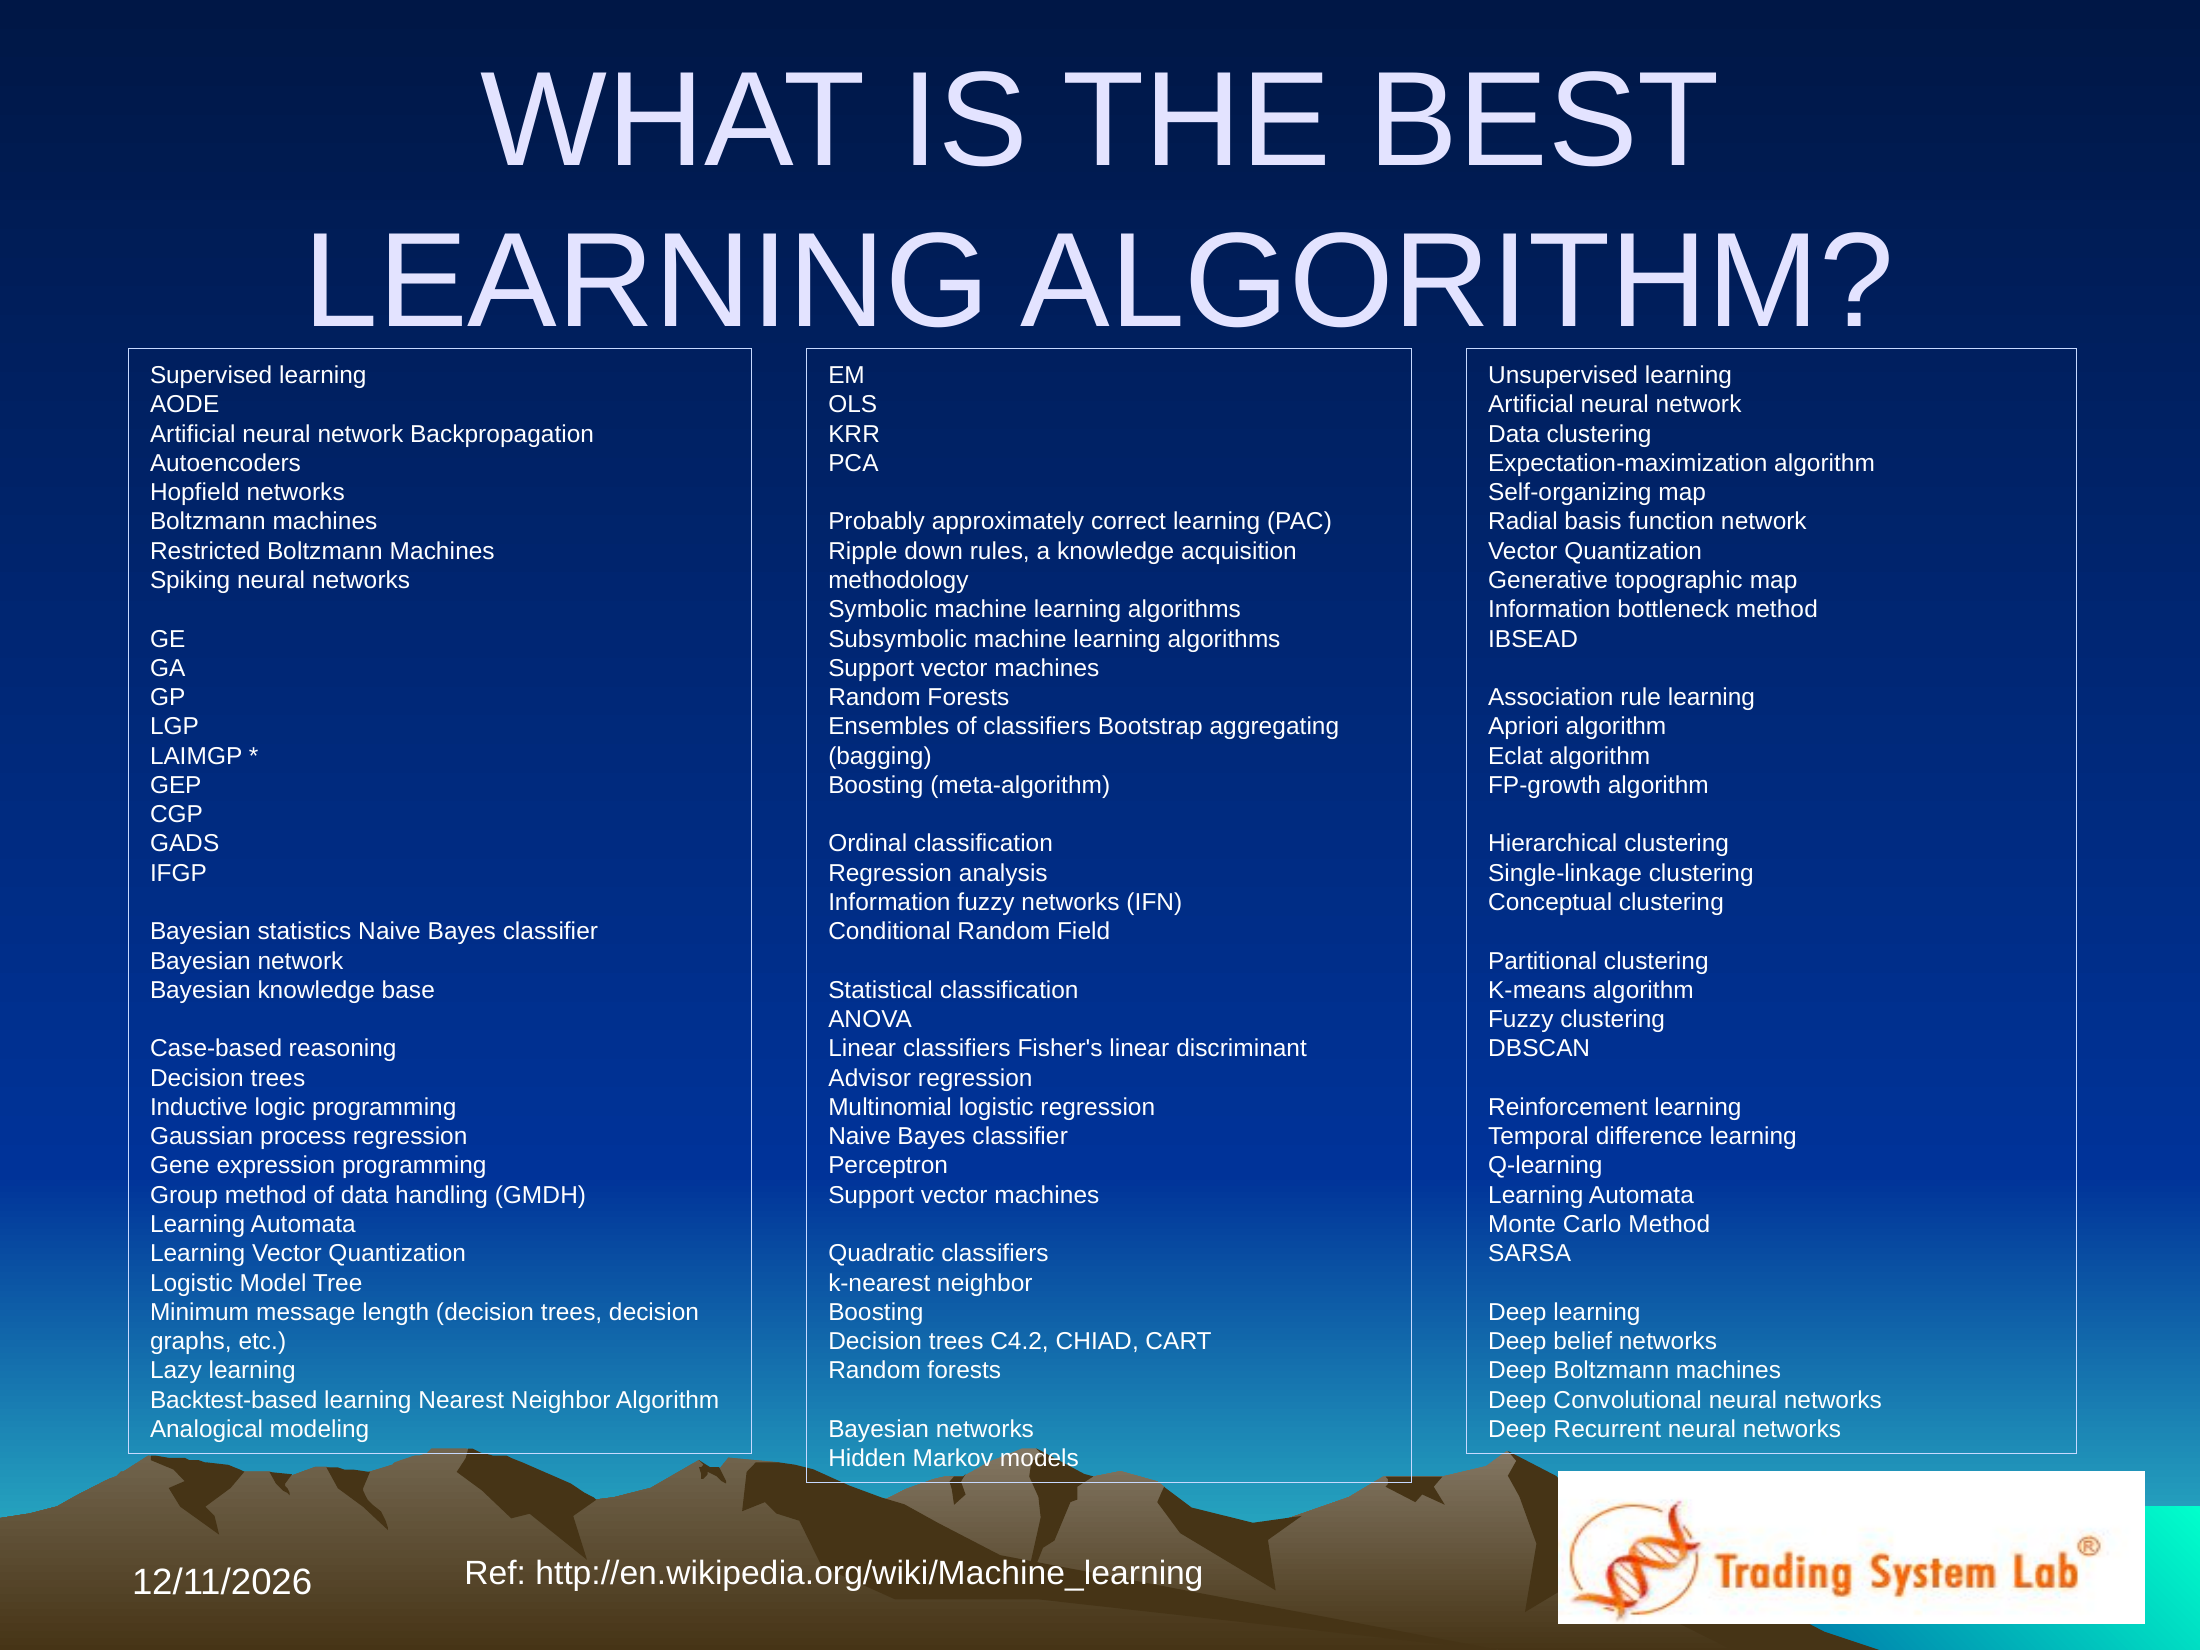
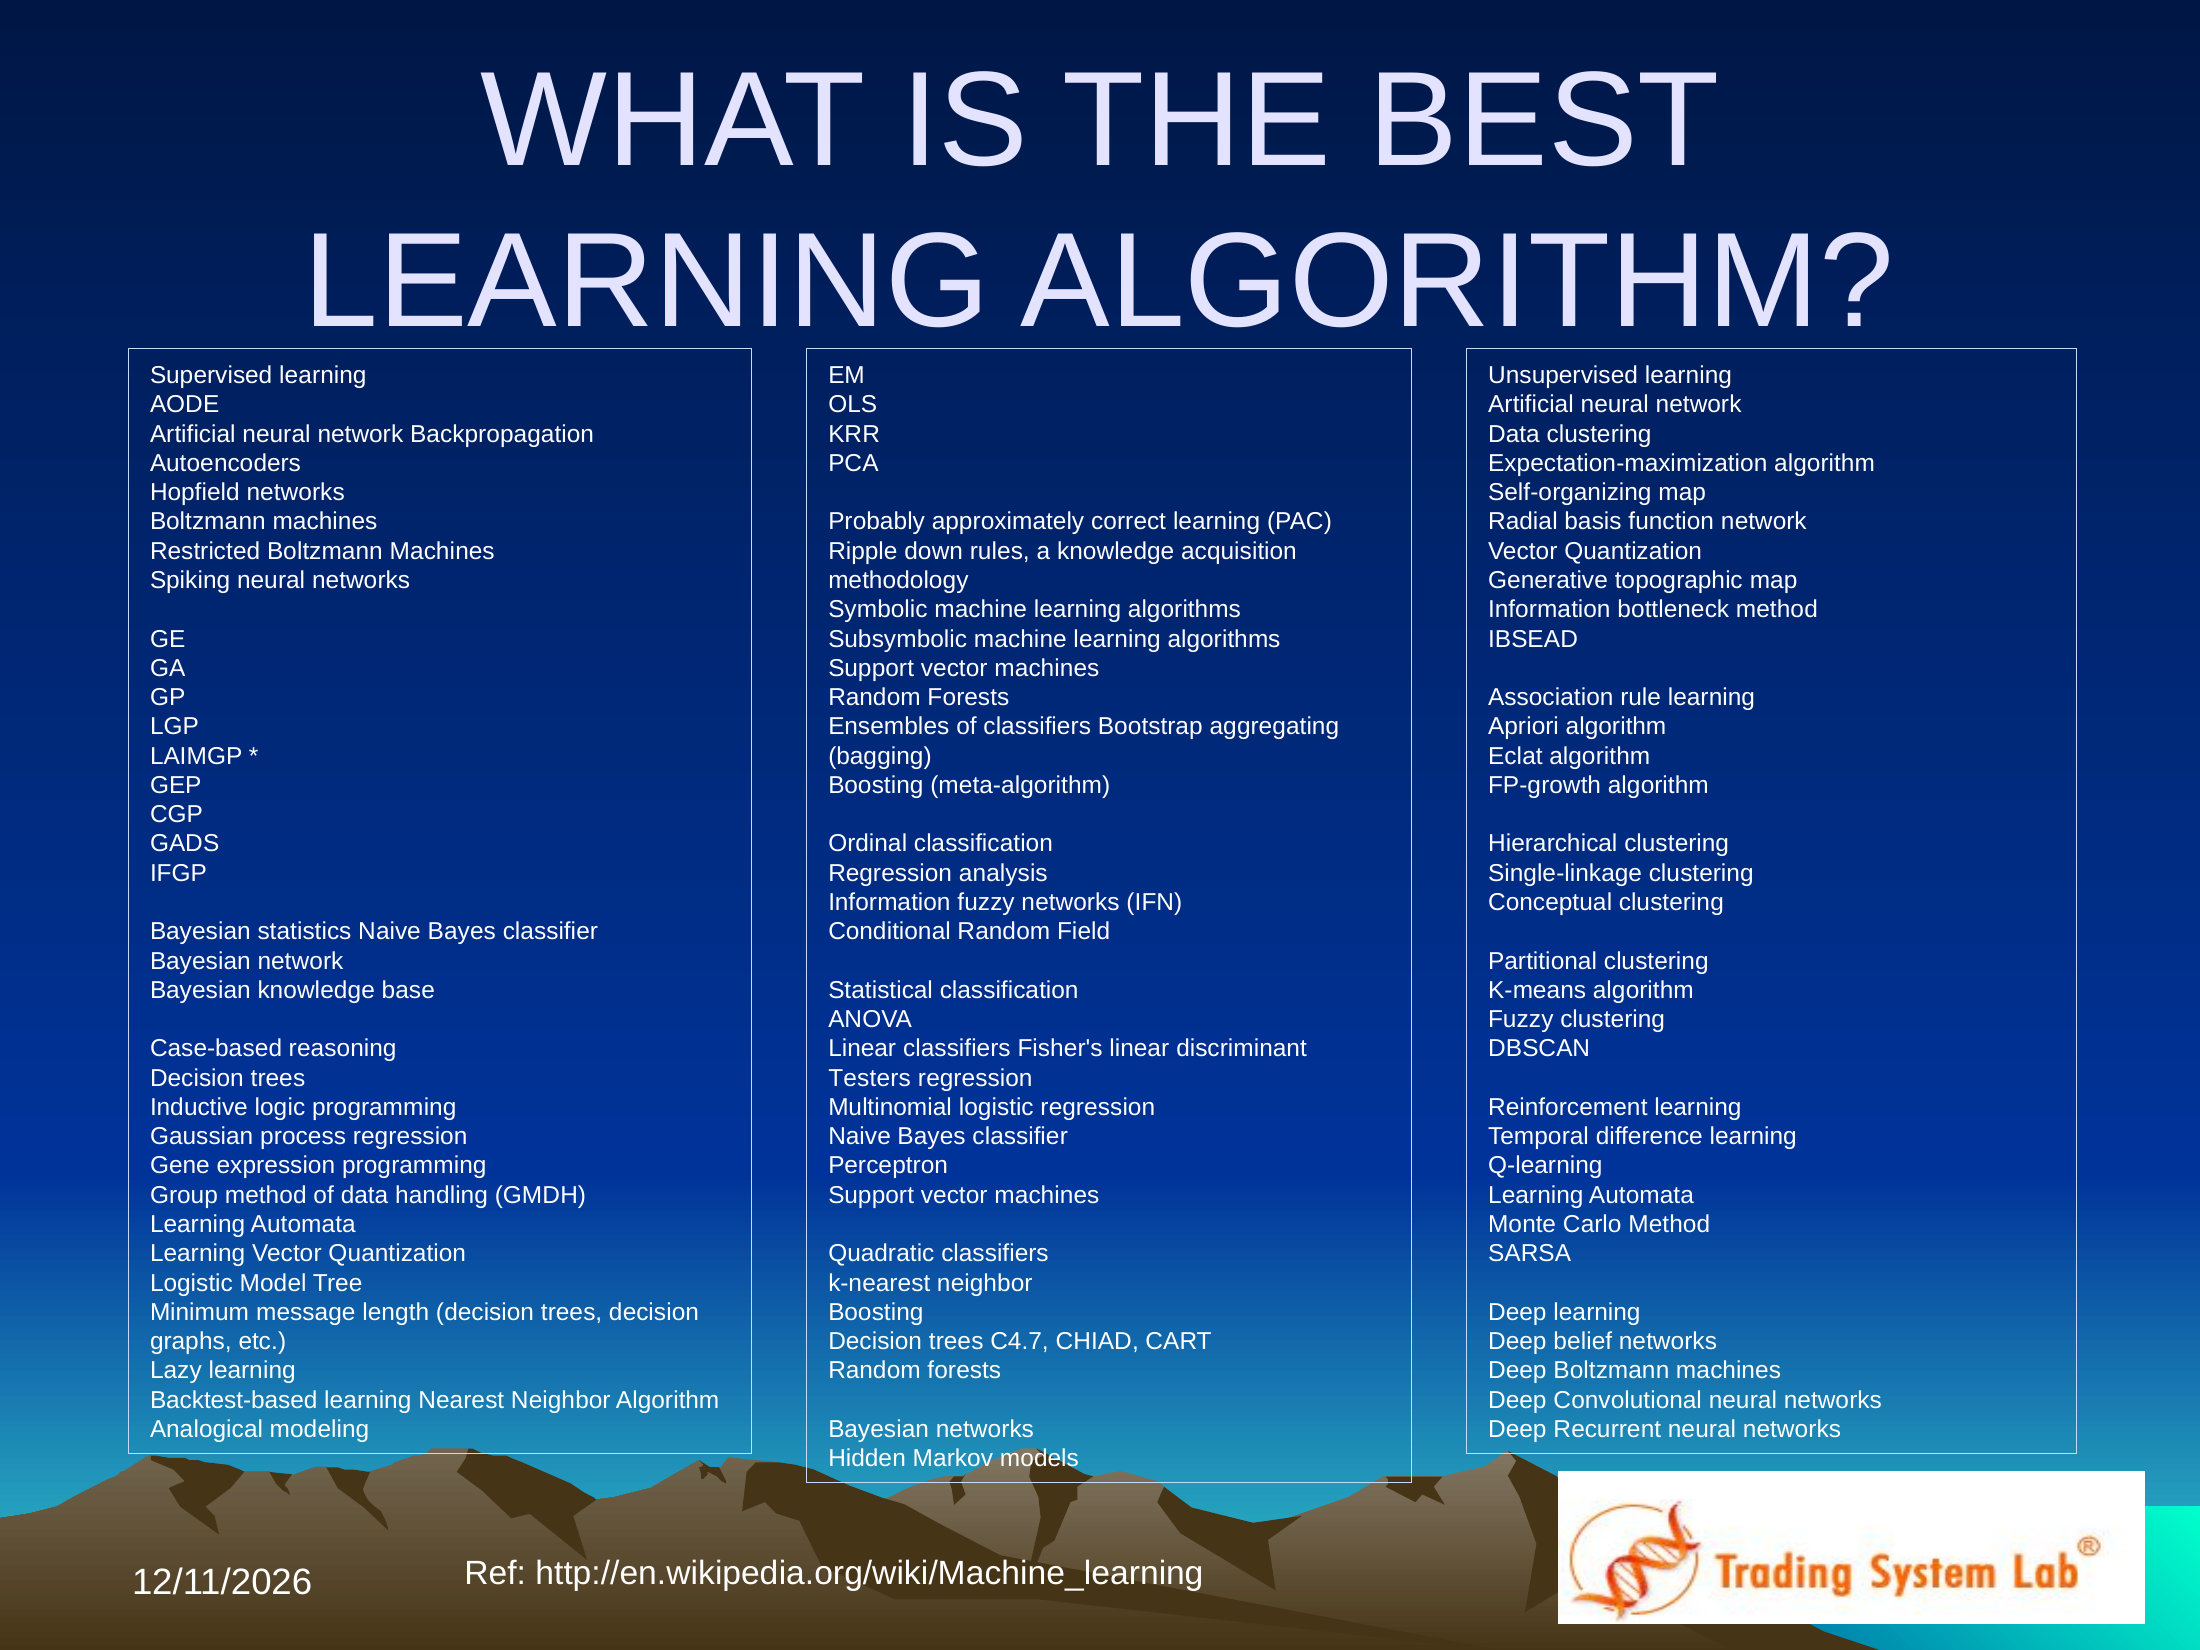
Advisor: Advisor -> Testers (870, 1078)
C4.2: C4.2 -> C4.7 (1020, 1342)
